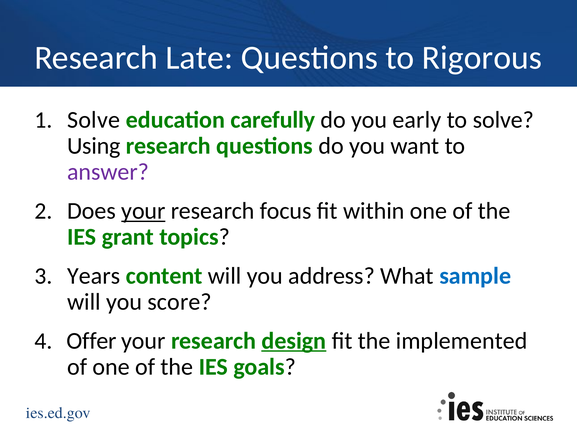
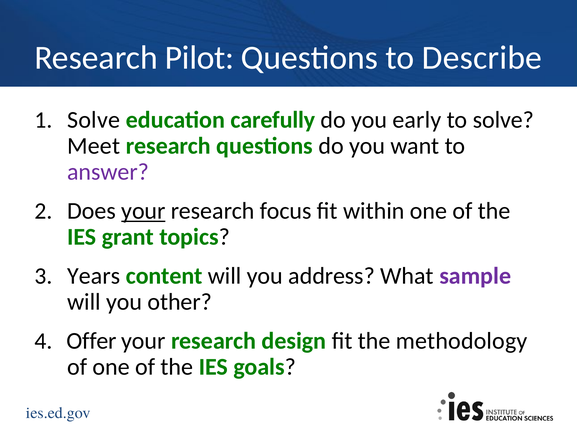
Late: Late -> Pilot (199, 58)
Rigorous: Rigorous -> Describe (482, 58)
Using: Using -> Meet (94, 146)
sample colour: blue -> purple (475, 276)
score: score -> other (180, 302)
design underline: present -> none (294, 341)
implemented: implemented -> methodology (462, 341)
